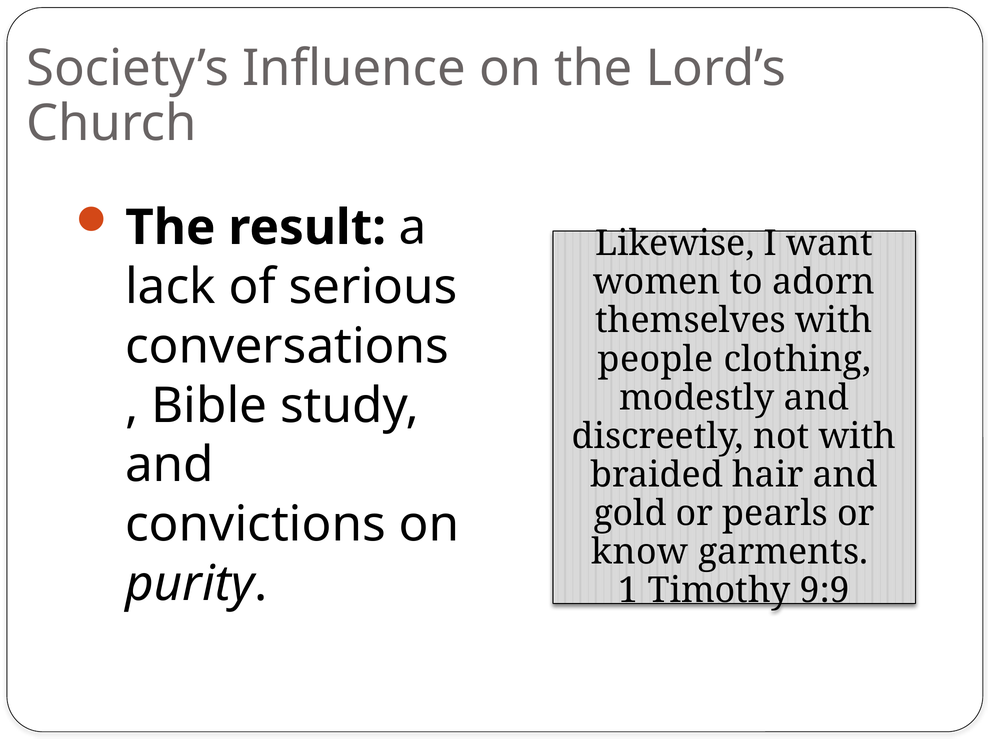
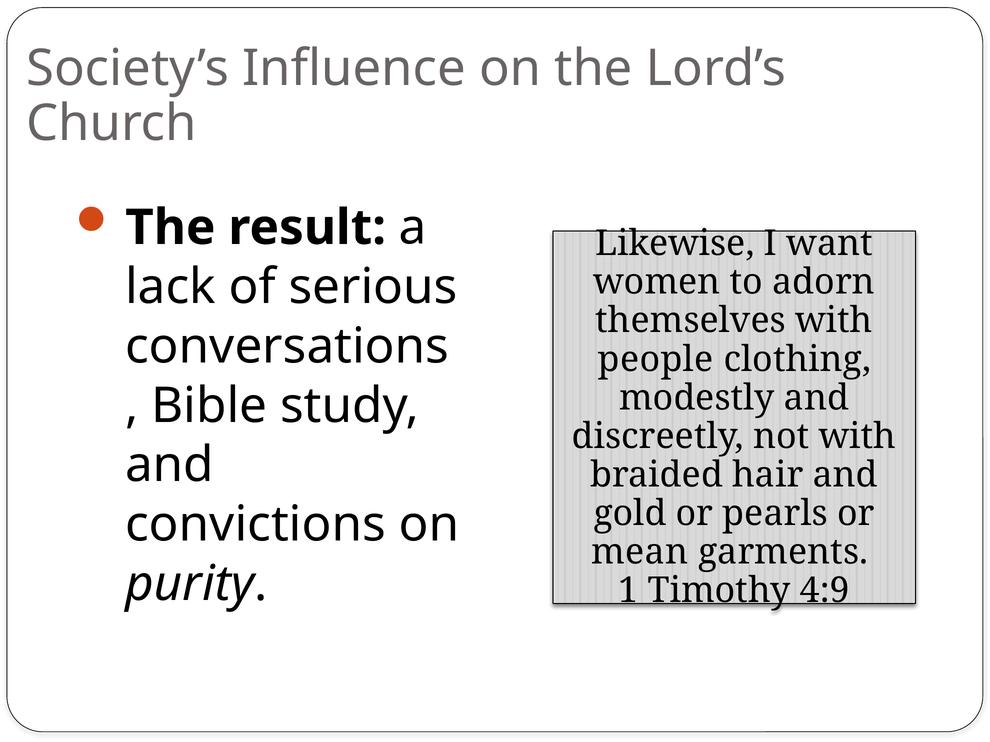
know: know -> mean (640, 552)
9:9: 9:9 -> 4:9 (825, 591)
